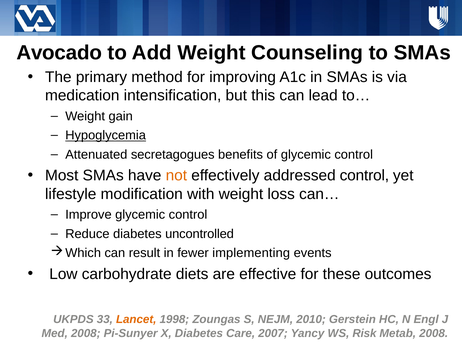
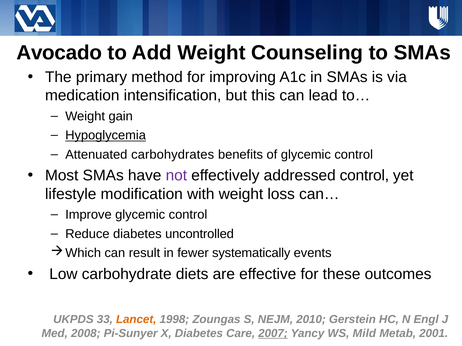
secretagogues: secretagogues -> carbohydrates (173, 155)
not colour: orange -> purple (176, 176)
implementing: implementing -> systematically (251, 253)
2007 underline: none -> present (273, 334)
Risk: Risk -> Mild (364, 334)
Metab 2008: 2008 -> 2001 (434, 334)
